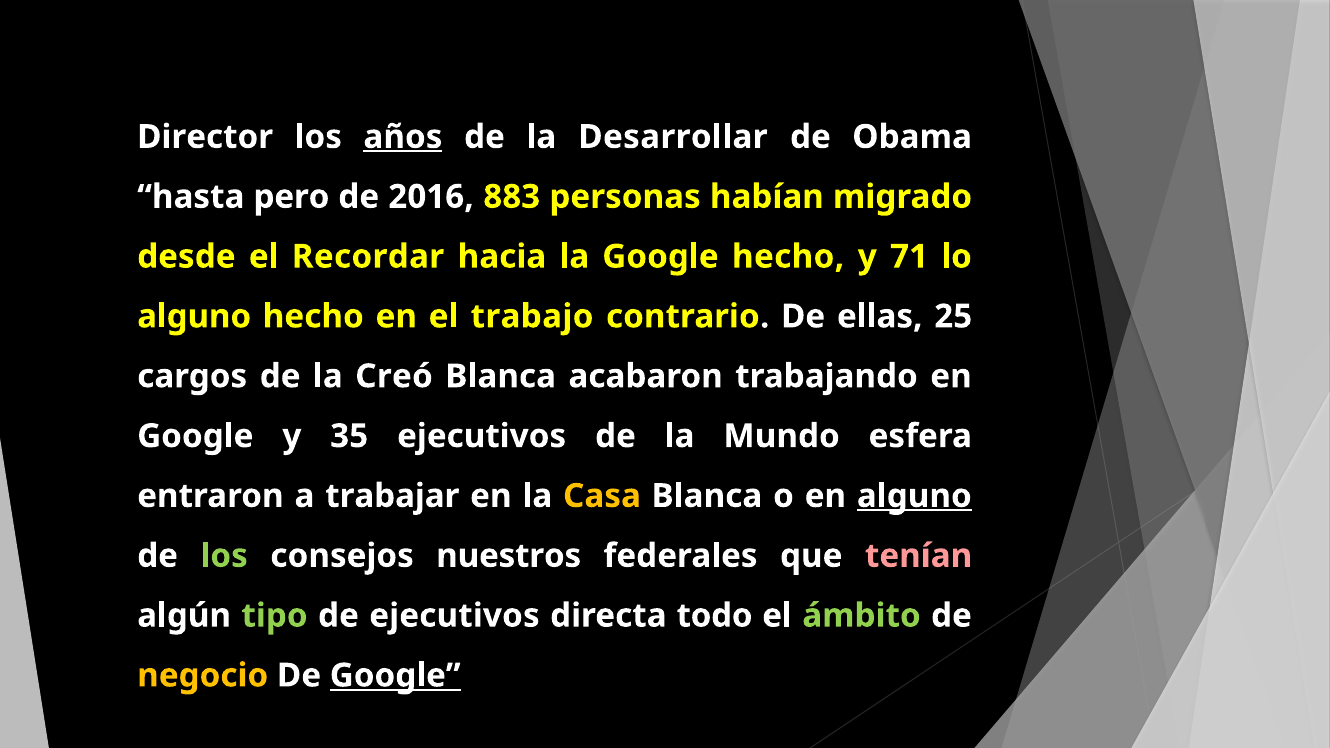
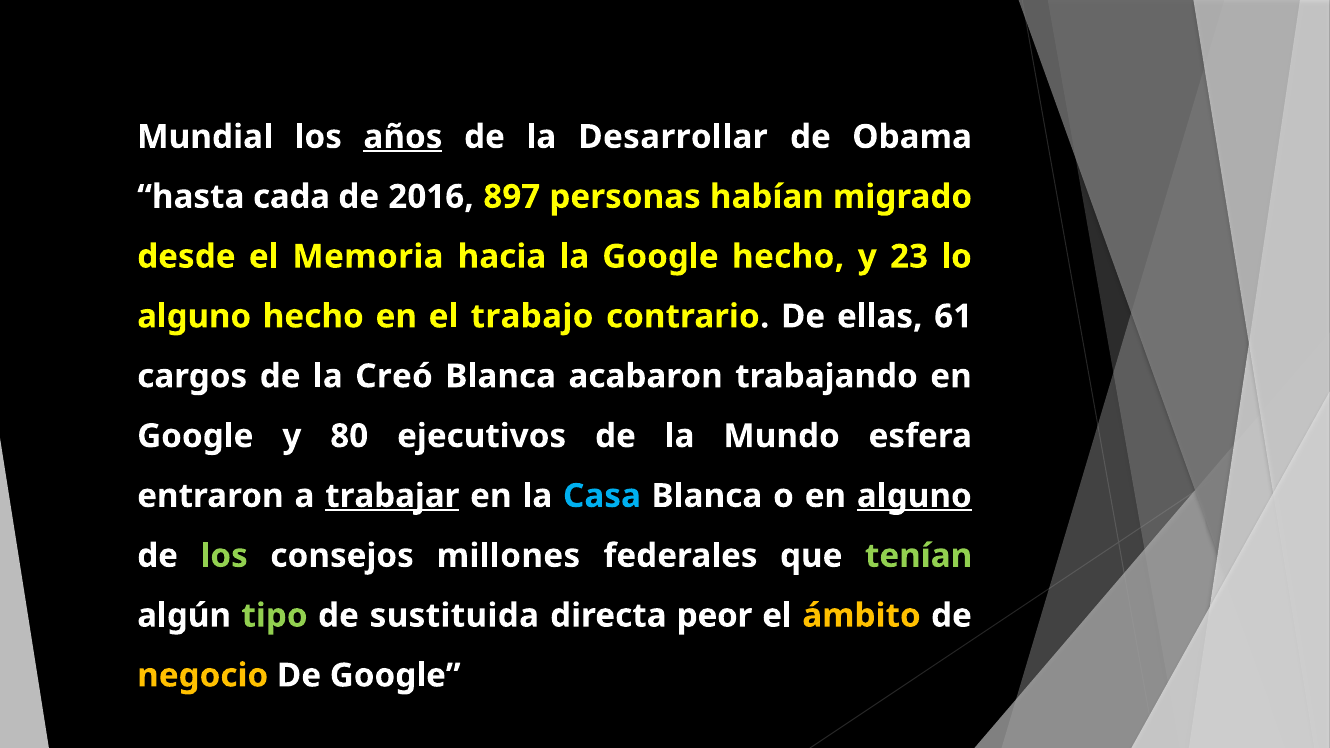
Director: Director -> Mundial (205, 137)
pero: pero -> cada (292, 197)
883: 883 -> 897 (512, 197)
Recordar: Recordar -> Memoria (368, 257)
71: 71 -> 23 (909, 257)
25: 25 -> 61 (953, 317)
35: 35 -> 80 (349, 436)
trabajar underline: none -> present (392, 496)
Casa colour: yellow -> light blue (602, 496)
nuestros: nuestros -> millones (508, 556)
tenían colour: pink -> light green (919, 556)
de ejecutivos: ejecutivos -> sustituida (454, 616)
todo: todo -> peor (715, 616)
ámbito colour: light green -> yellow (861, 616)
Google underline: present -> none (395, 676)
